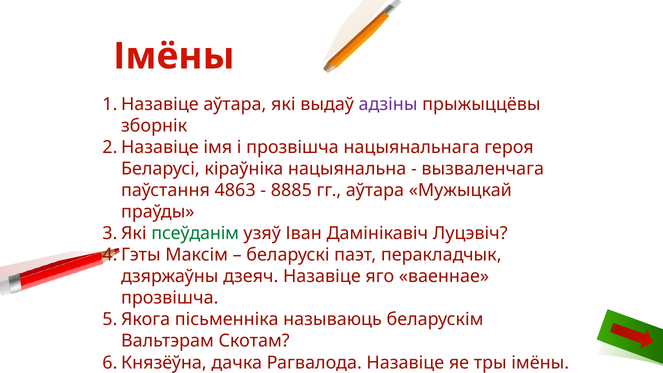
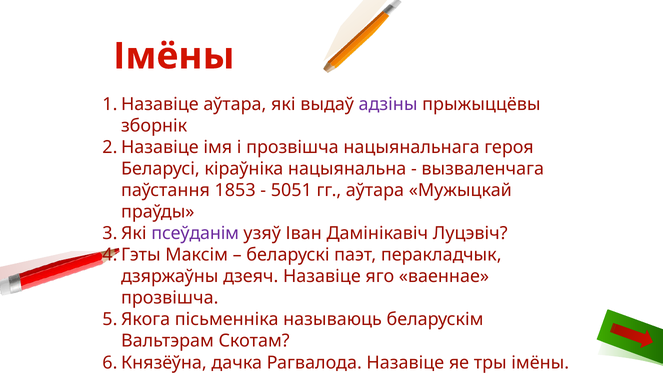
4863: 4863 -> 1853 (235, 190)
8885: 8885 -> 5051 (291, 190)
псеўданім colour: green -> purple (195, 233)
